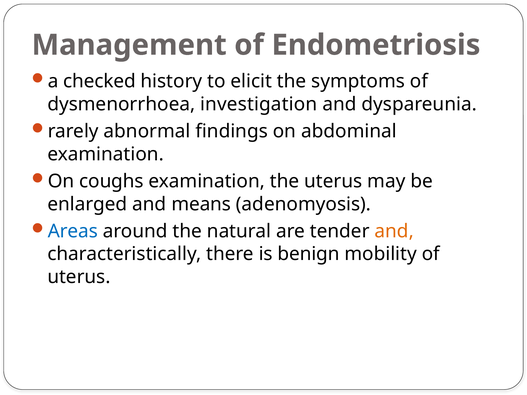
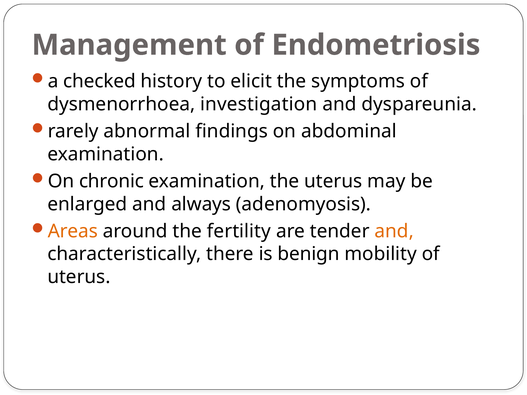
coughs: coughs -> chronic (112, 181)
means: means -> always (201, 204)
Areas colour: blue -> orange (73, 231)
natural: natural -> fertility (239, 231)
